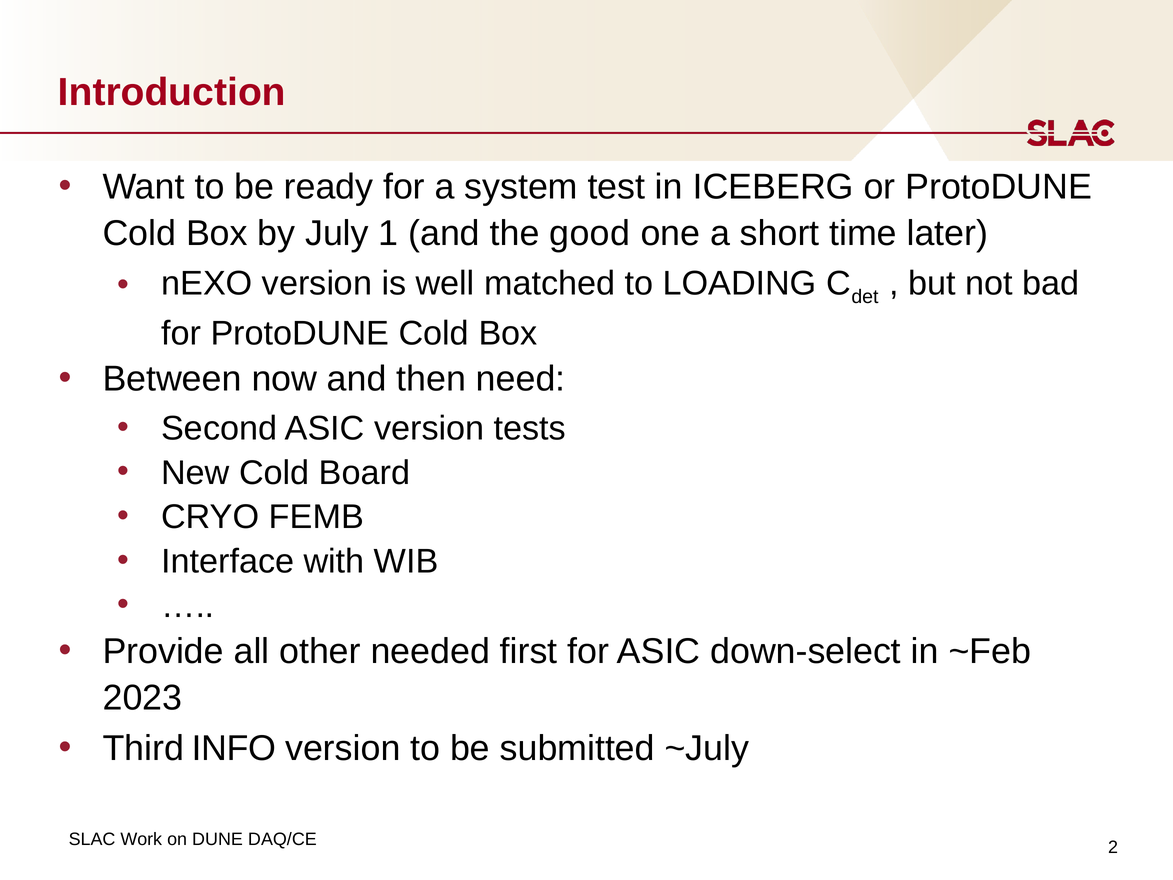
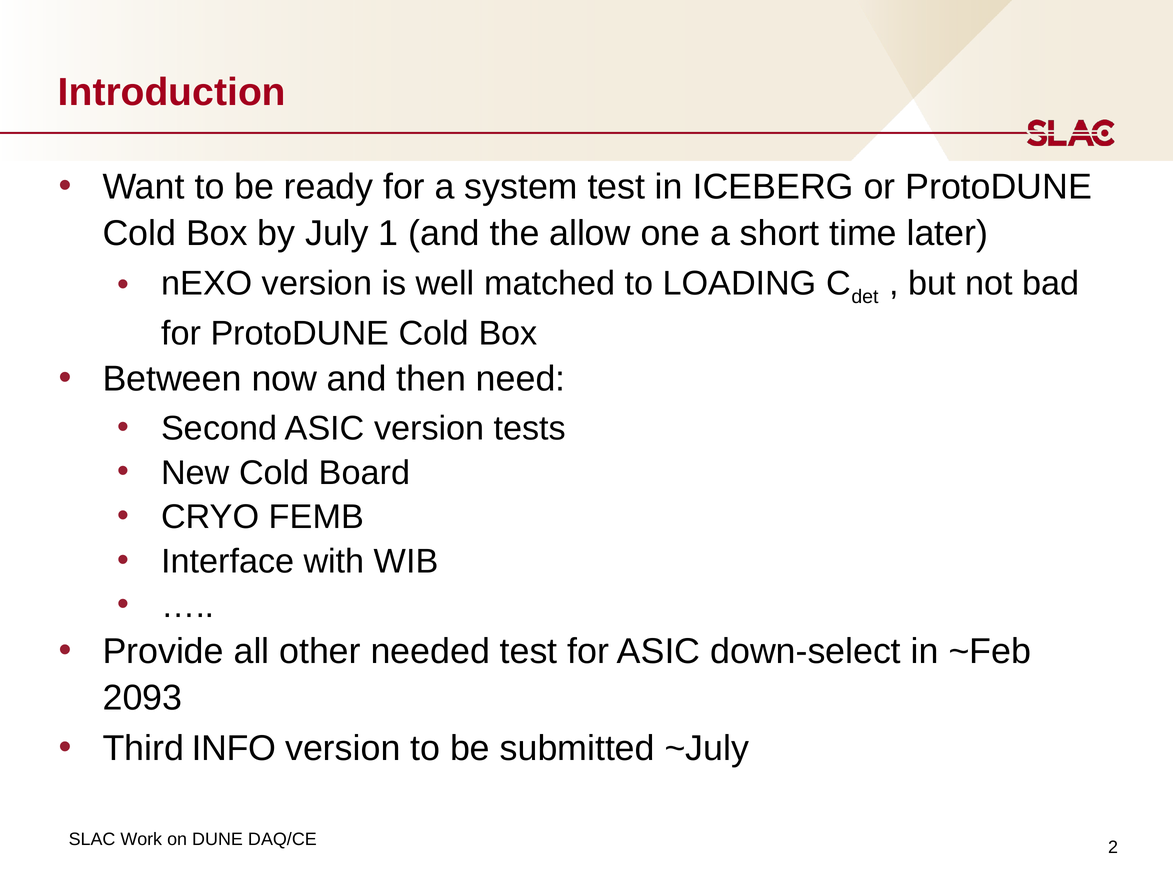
good: good -> allow (590, 233)
needed first: first -> test (529, 651)
2023: 2023 -> 2093 (142, 698)
